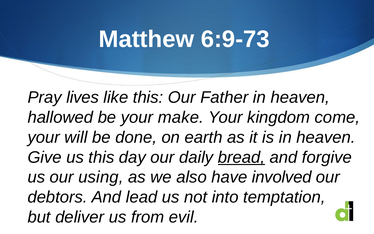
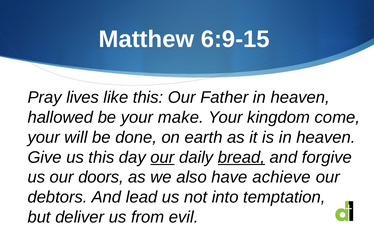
6:9-73: 6:9-73 -> 6:9-15 (235, 39)
our underline: none -> present (162, 157)
using: using -> doors (101, 177)
involved: involved -> achieve (282, 177)
